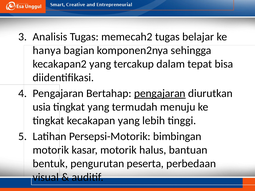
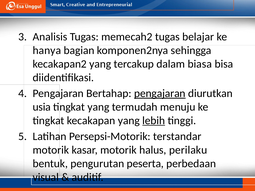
tepat: tepat -> biasa (200, 64)
lebih underline: none -> present (154, 121)
bimbingan: bimbingan -> terstandar (177, 137)
bantuan: bantuan -> perilaku (188, 150)
